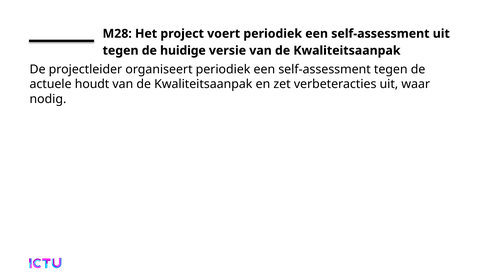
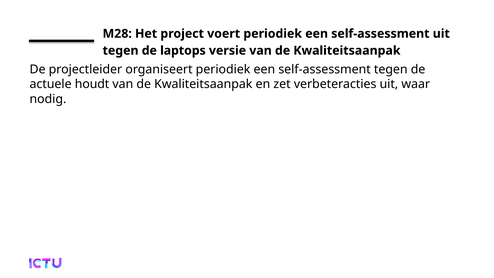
huidige: huidige -> laptops (183, 51)
